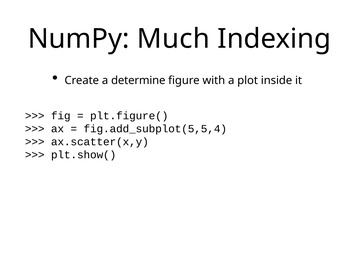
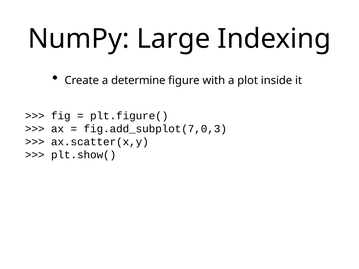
Much: Much -> Large (173, 39)
fig.add_subplot(5,5,4: fig.add_subplot(5,5,4 -> fig.add_subplot(7,0,3 (155, 129)
